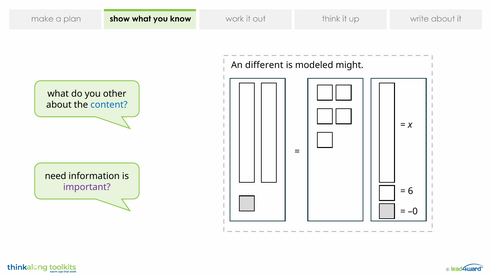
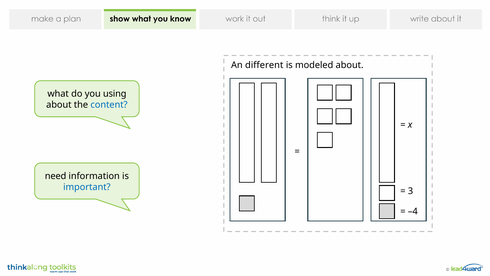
modeled might: might -> about (350, 65)
other: other -> using (115, 94)
important colour: purple -> blue (87, 187)
6: 6 -> 3 (410, 191)
–0: –0 -> –4 (413, 211)
